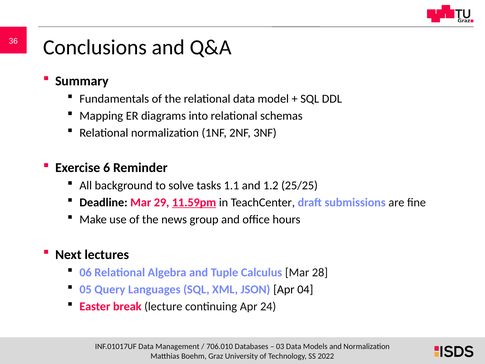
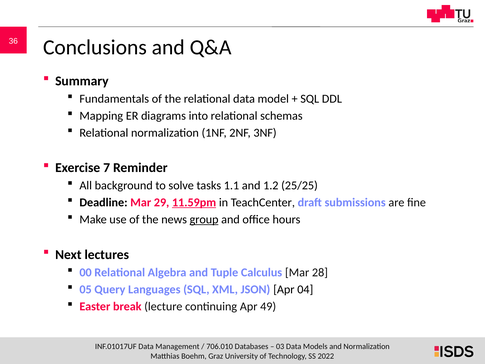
6: 6 -> 7 (107, 168)
group underline: none -> present (204, 219)
06: 06 -> 00 (86, 272)
24: 24 -> 49 (268, 306)
